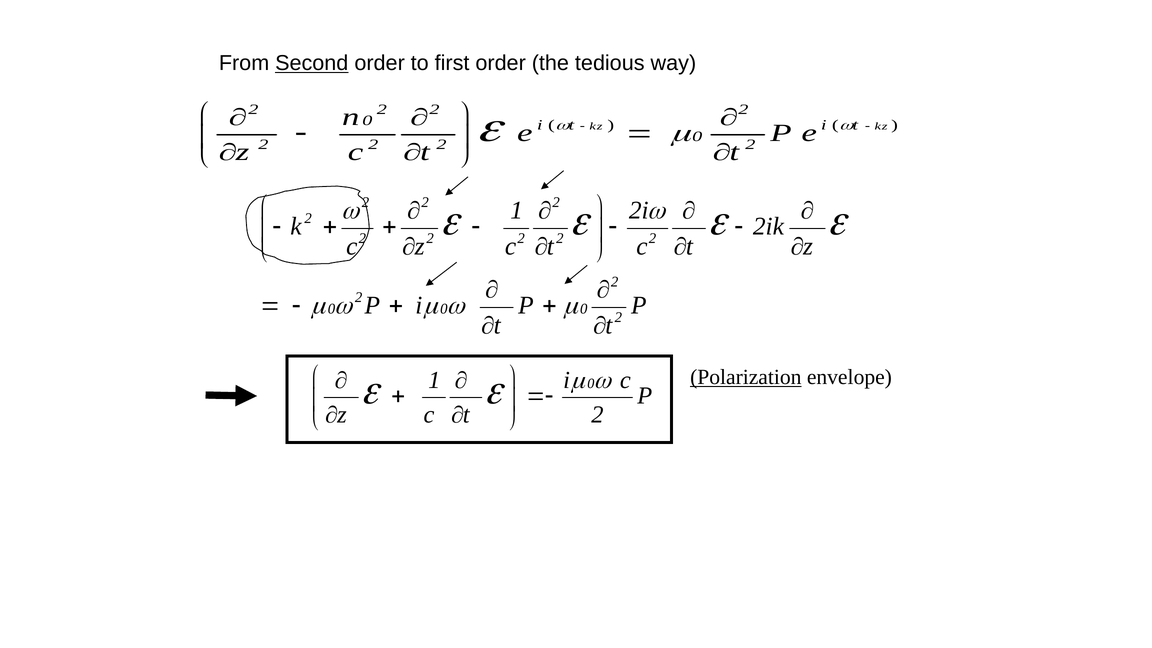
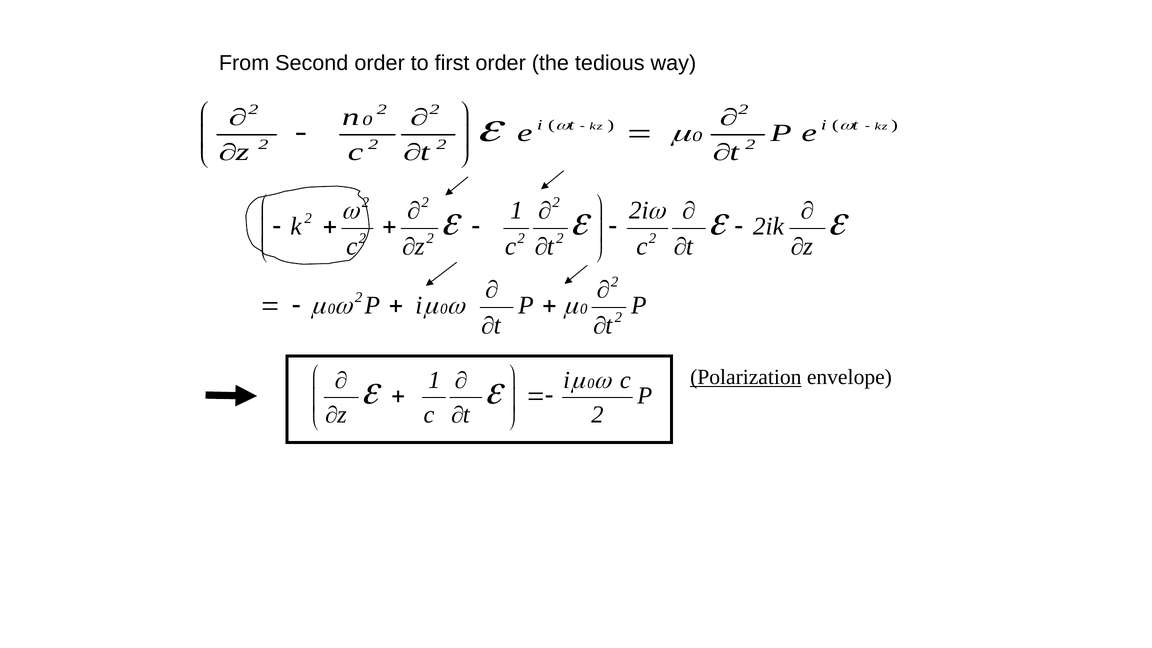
Second underline: present -> none (312, 63)
